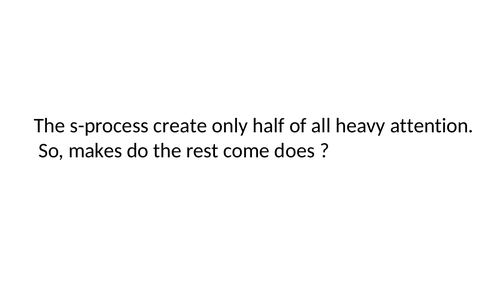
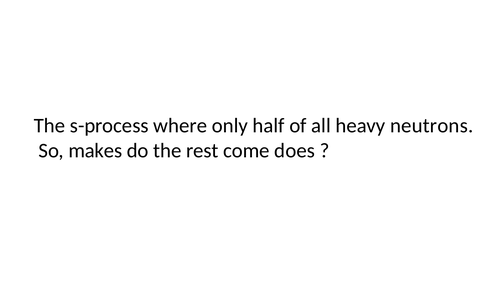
create: create -> where (180, 126)
attention: attention -> neutrons (432, 126)
